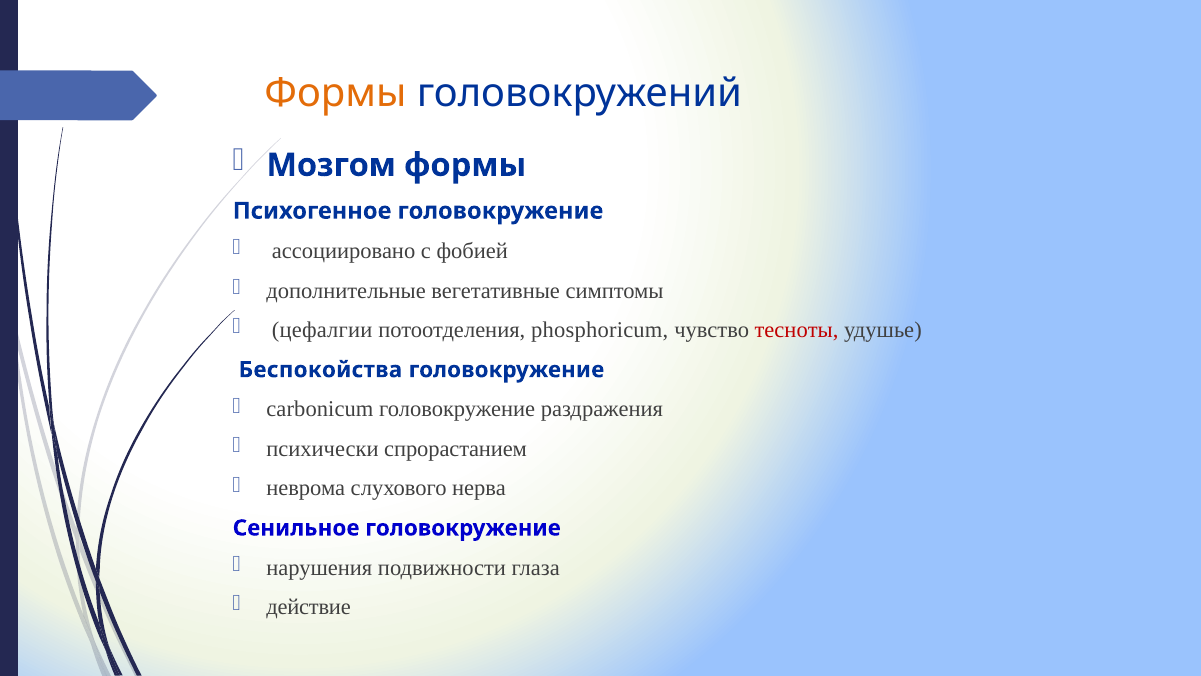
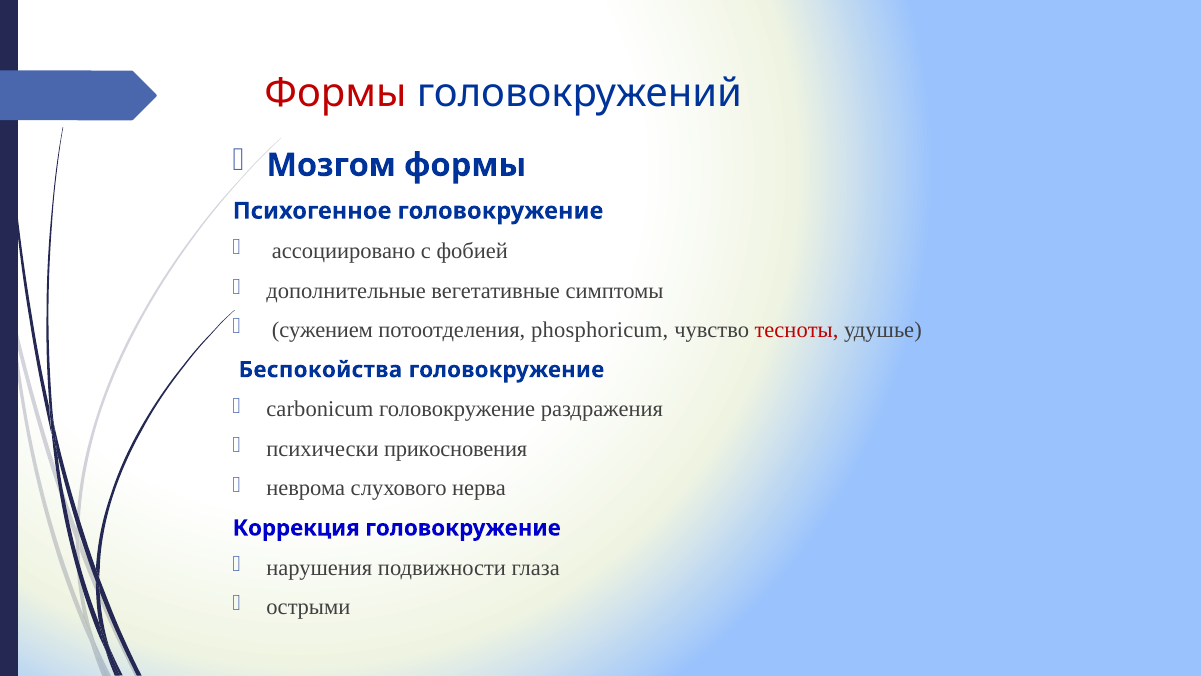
Формы colour: orange -> red (335, 93)
цефалгии: цефалгии -> сужением (322, 330)
спрорастанием: спрорастанием -> прикосновения (456, 449)
Сенильное: Сенильное -> Коррекция (296, 528)
действие: действие -> острыми (308, 607)
